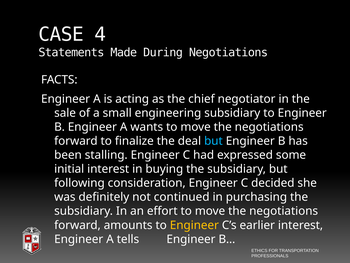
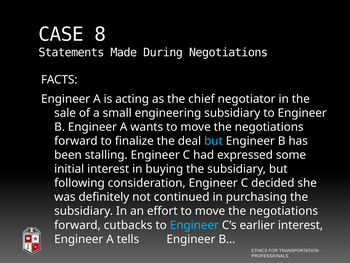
4: 4 -> 8 (100, 34)
amounts: amounts -> cutbacks (128, 225)
Engineer colour: yellow -> light blue (194, 225)
